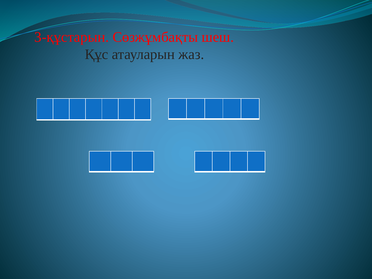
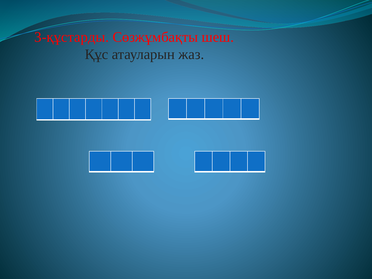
3-құстарын: 3-құстарын -> 3-құстарды (72, 37)
